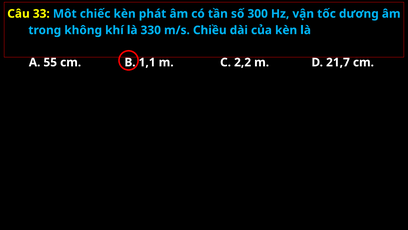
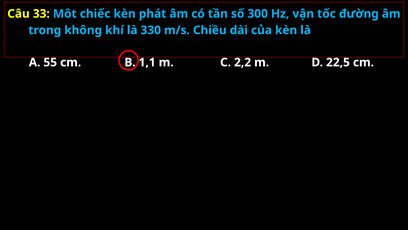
dương: dương -> đường (359, 14)
21,7: 21,7 -> 22,5 (338, 62)
